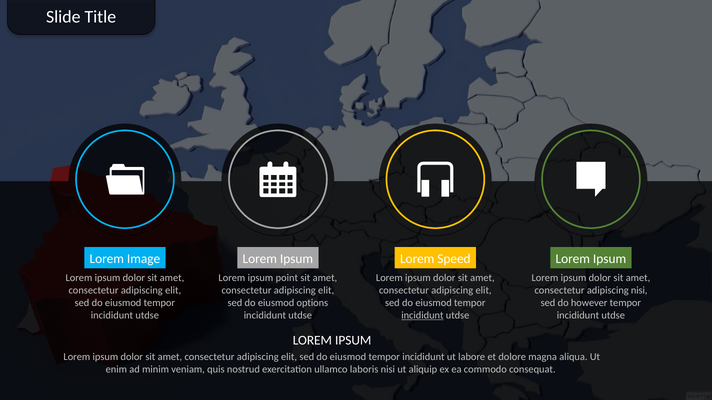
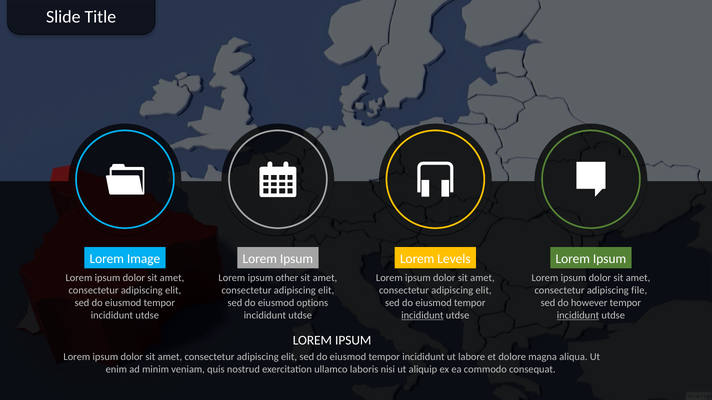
Speed: Speed -> Levels (454, 259)
point: point -> other (287, 278)
adipiscing nisi: nisi -> file (639, 291)
incididunt underline: none -> present (578, 316)
